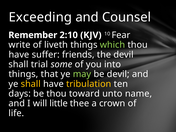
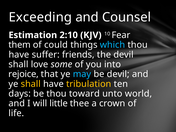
Remember: Remember -> Estimation (33, 35)
write: write -> them (20, 45)
liveth: liveth -> could (56, 45)
which colour: light green -> light blue (113, 45)
trial: trial -> love (40, 64)
things: things -> rejoice (23, 74)
may colour: light green -> light blue (82, 74)
name: name -> world (139, 94)
